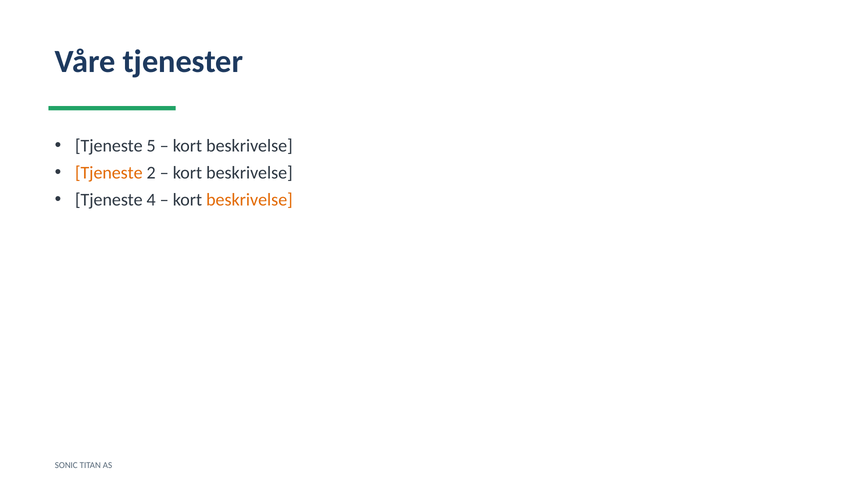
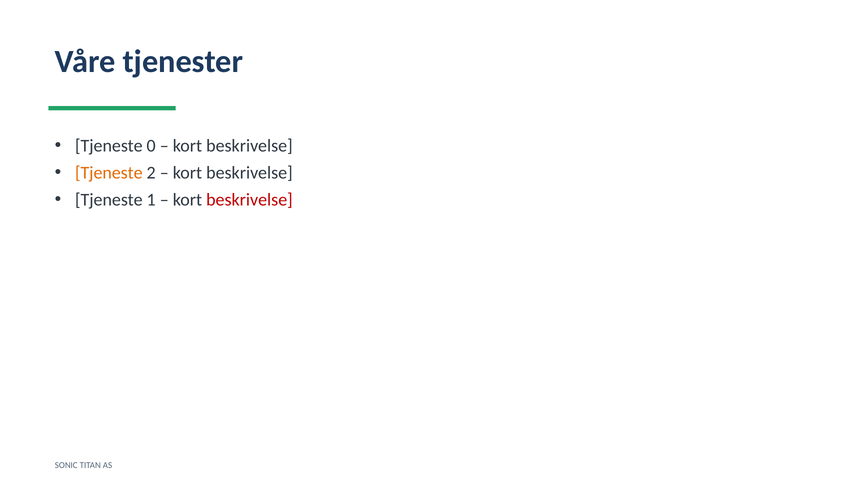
5: 5 -> 0 (151, 146)
4: 4 -> 1 (151, 200)
beskrivelse colour: orange -> red (249, 200)
